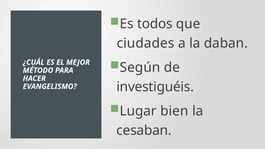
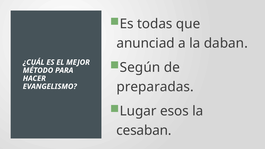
todos: todos -> todas (155, 24)
ciudades: ciudades -> anunciad (146, 43)
investiguéis: investiguéis -> preparadas (155, 87)
bien: bien -> esos (174, 111)
